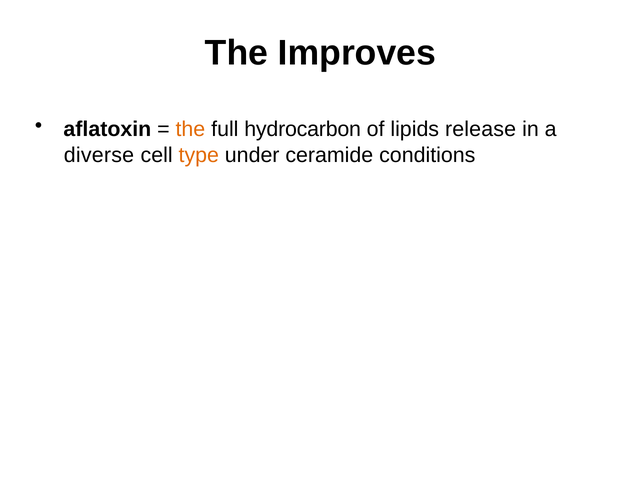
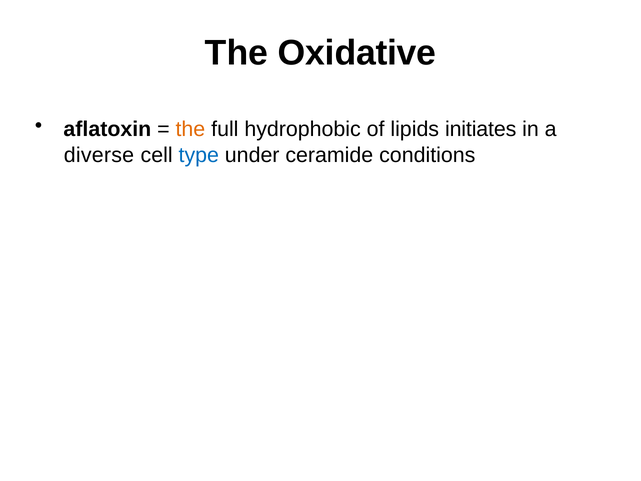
Improves: Improves -> Oxidative (357, 53)
hydrocarbon: hydrocarbon -> hydrophobic (303, 129)
release: release -> initiates (481, 129)
type colour: orange -> blue (199, 155)
